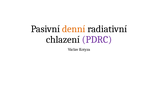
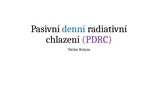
denní colour: orange -> blue (74, 29)
